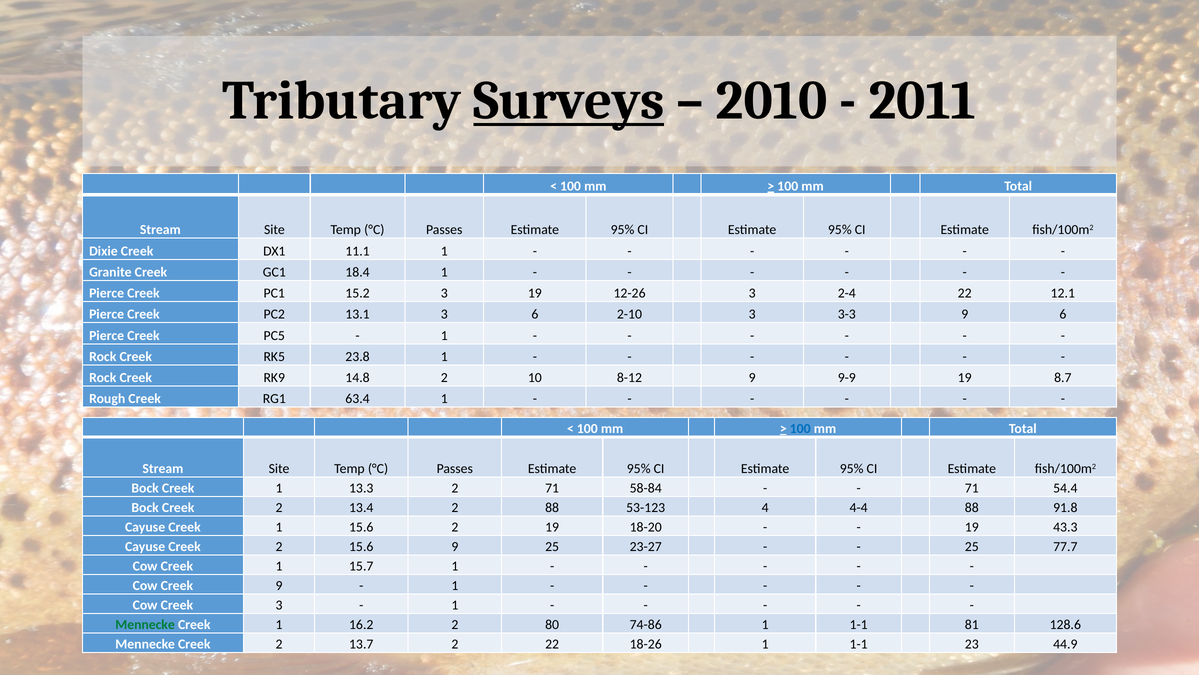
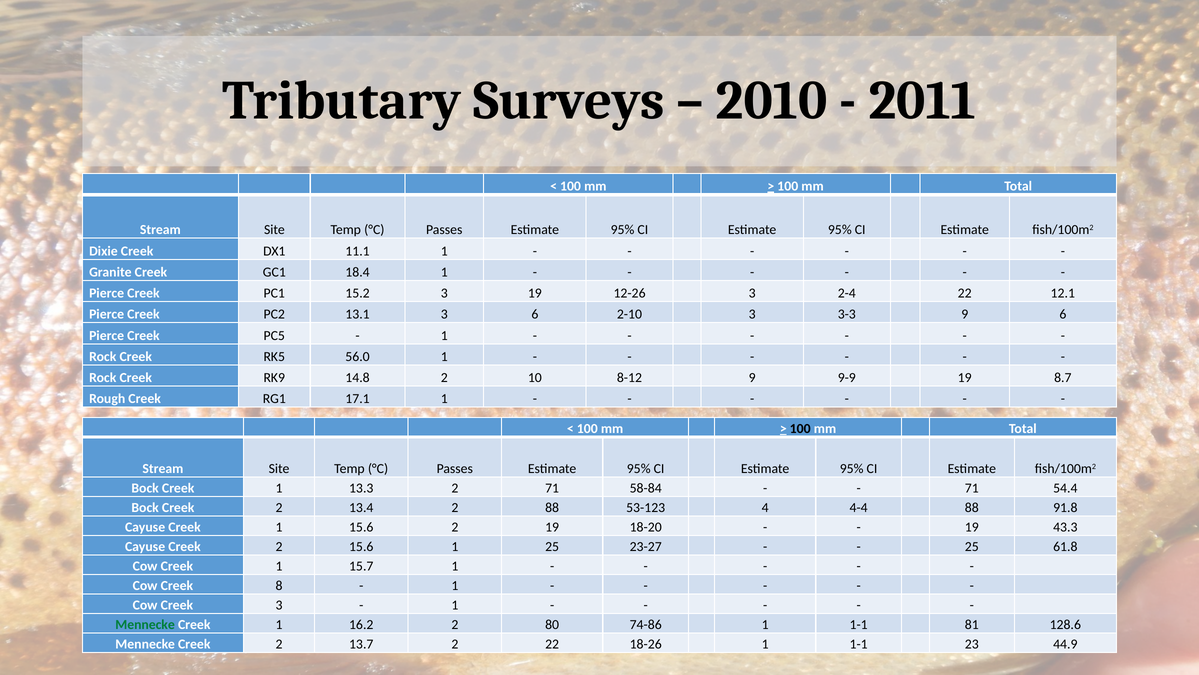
Surveys underline: present -> none (569, 101)
23.8: 23.8 -> 56.0 (358, 356)
63.4: 63.4 -> 17.1 (358, 399)
100 colour: blue -> black (800, 428)
15.6 9: 9 -> 1 (455, 546)
77.7: 77.7 -> 61.8 (1065, 546)
Creek 9: 9 -> 8 (279, 585)
